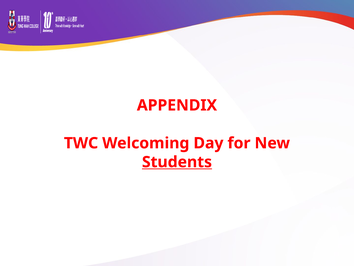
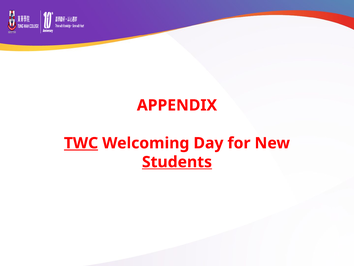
TWC underline: none -> present (81, 143)
